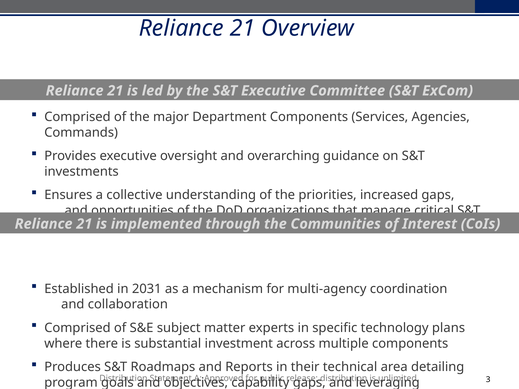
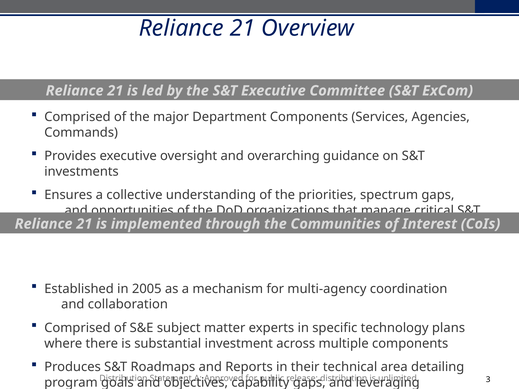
increased: increased -> spectrum (389, 195)
2031: 2031 -> 2005 (147, 289)
